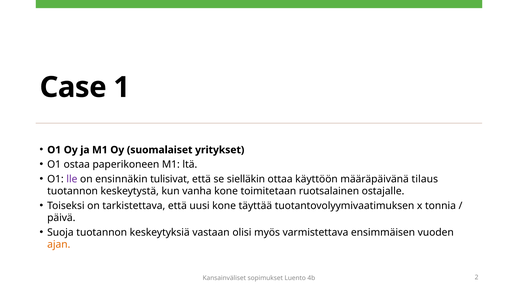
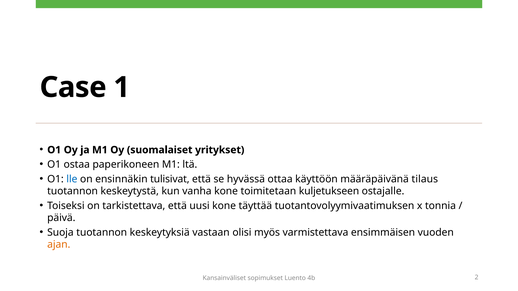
lle colour: purple -> blue (72, 179)
sielläkin: sielläkin -> hyvässä (246, 179)
ruotsalainen: ruotsalainen -> kuljetukseen (329, 191)
